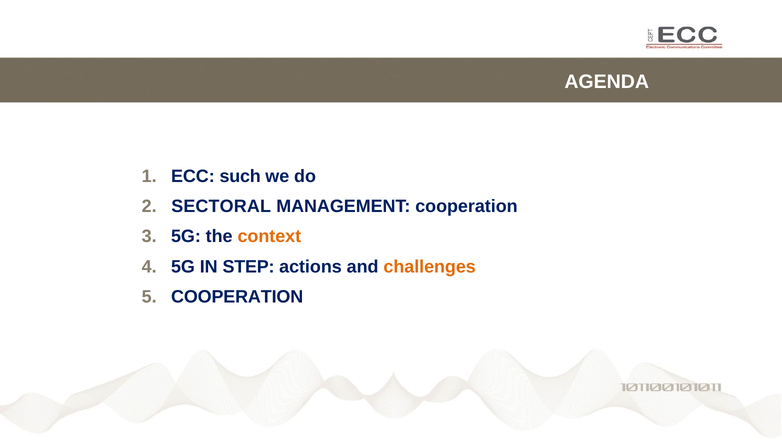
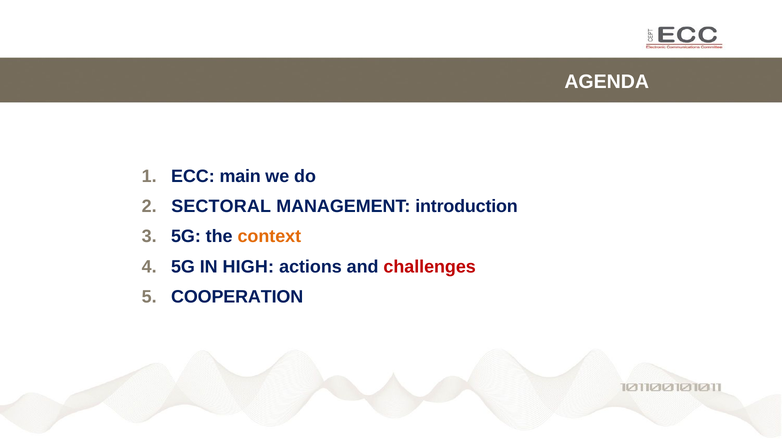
such: such -> main (240, 176)
MANAGEMENT cooperation: cooperation -> introduction (467, 206)
STEP: STEP -> HIGH (248, 267)
challenges colour: orange -> red (430, 267)
